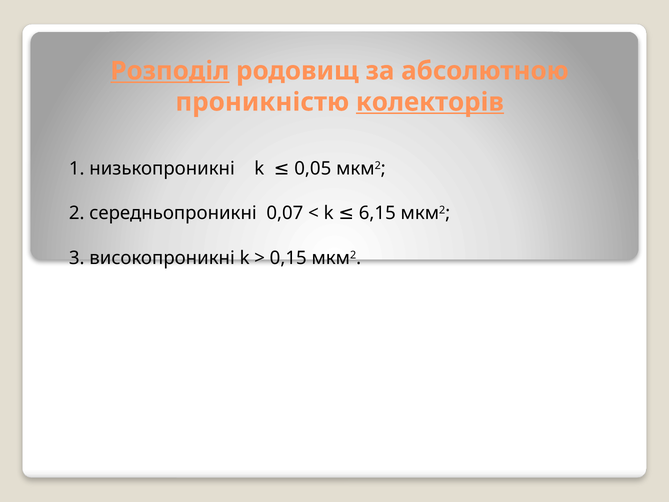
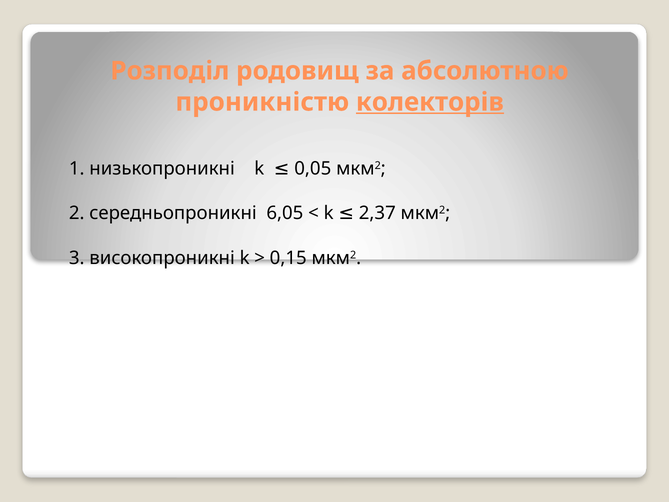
Розподіл underline: present -> none (170, 71)
0,07: 0,07 -> 6,05 (285, 213)
6,15: 6,15 -> 2,37 (377, 213)
